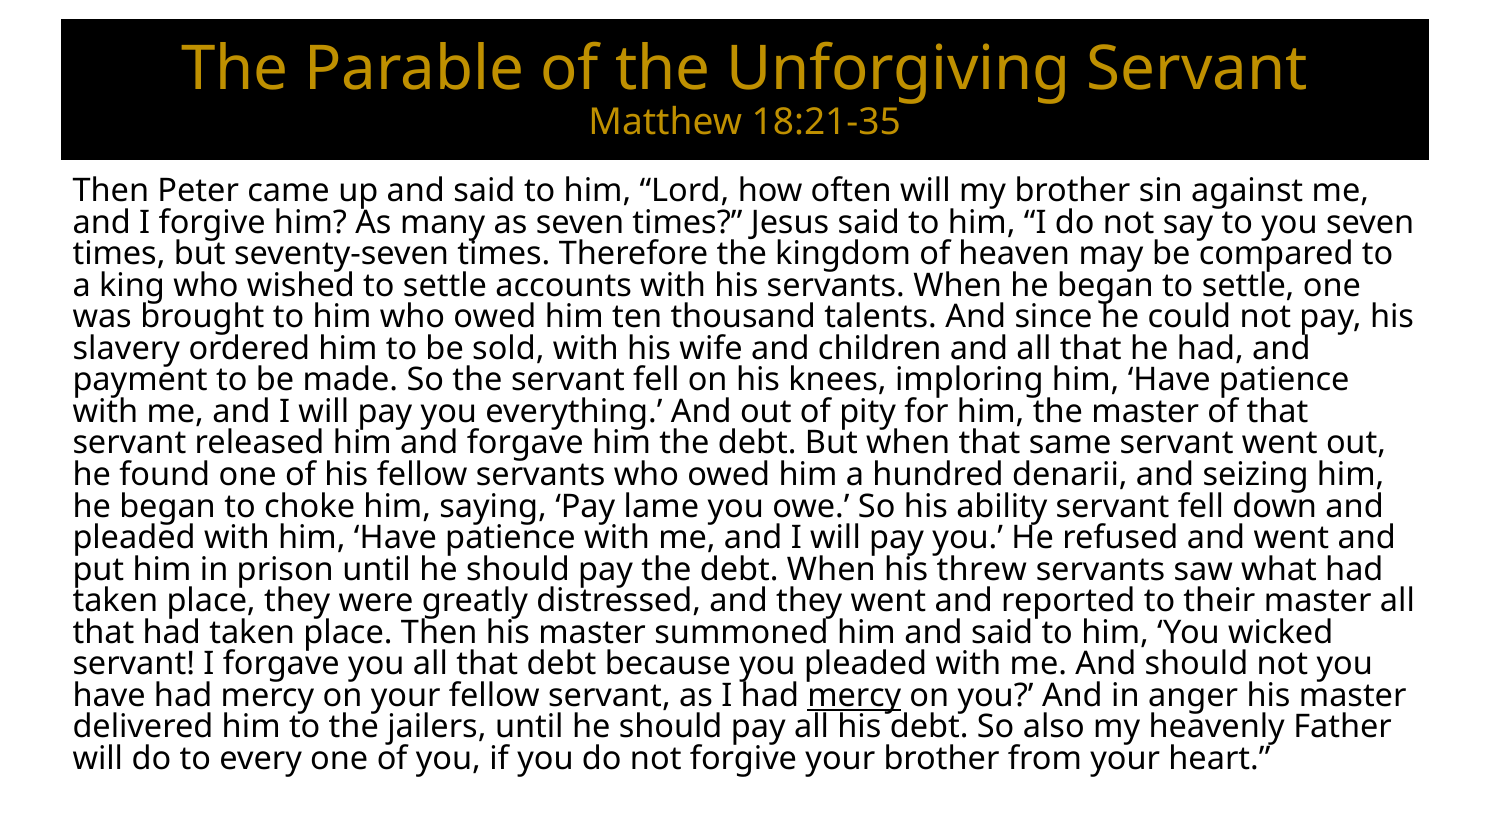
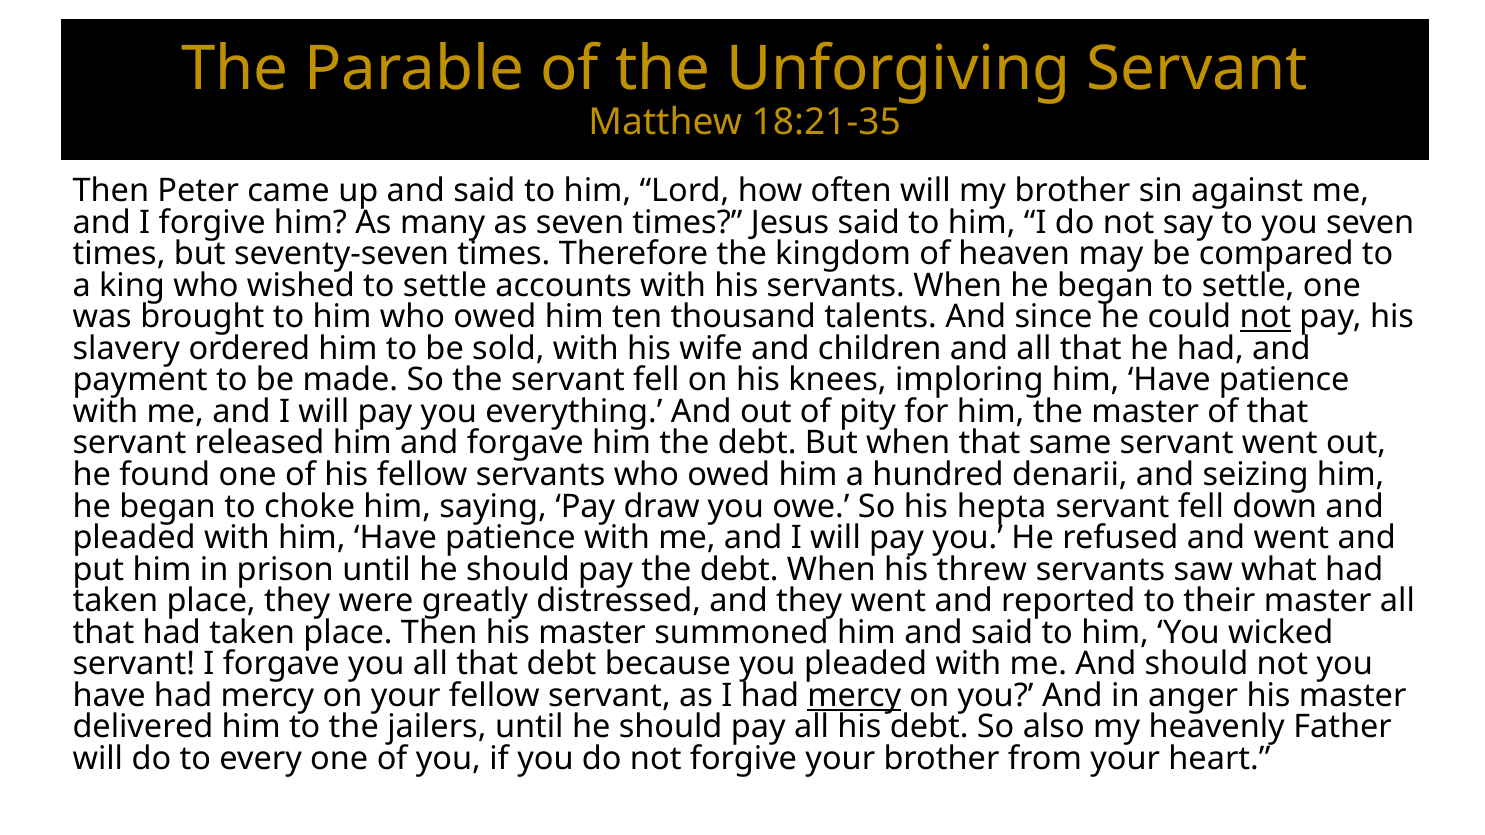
not underline: none -> present (1265, 317)
lame: lame -> draw (662, 507)
ability: ability -> hepta (1002, 507)
